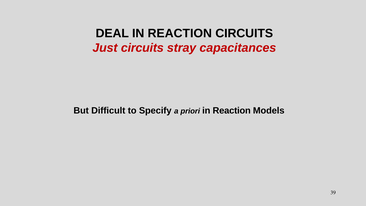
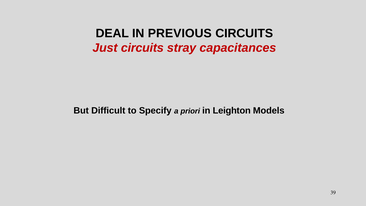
REACTION: REACTION -> PREVIOUS (180, 33)
priori in Reaction: Reaction -> Leighton (232, 111)
